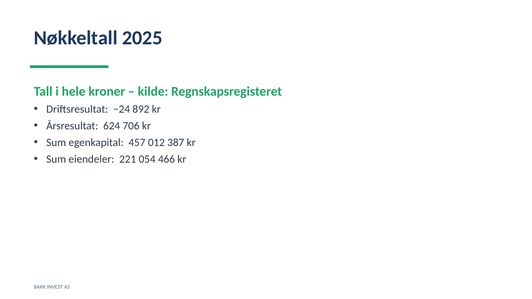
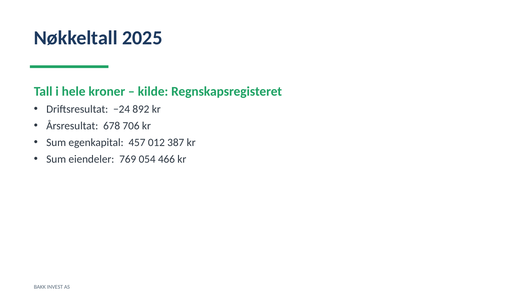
624: 624 -> 678 (112, 126)
221: 221 -> 769 (128, 159)
